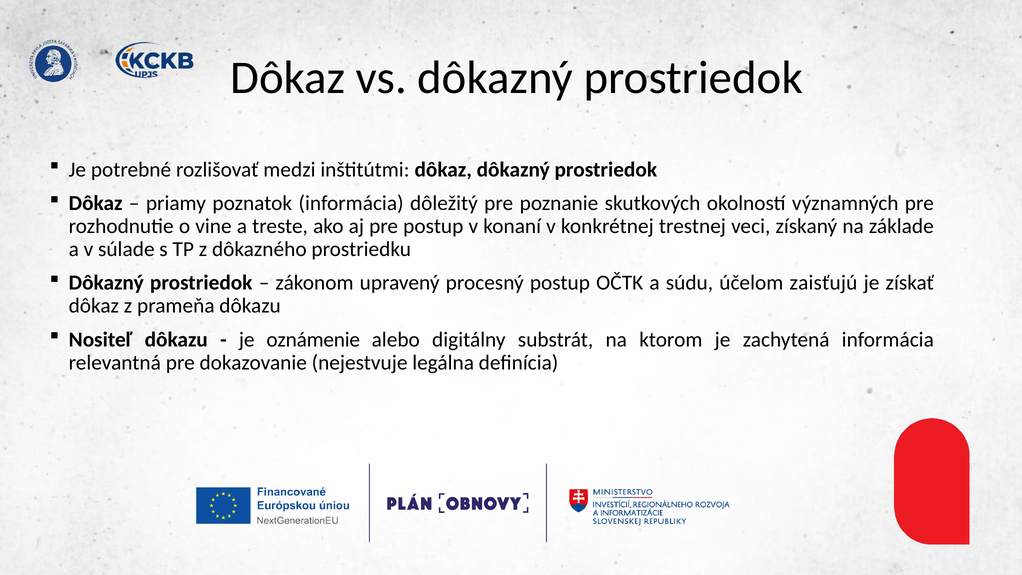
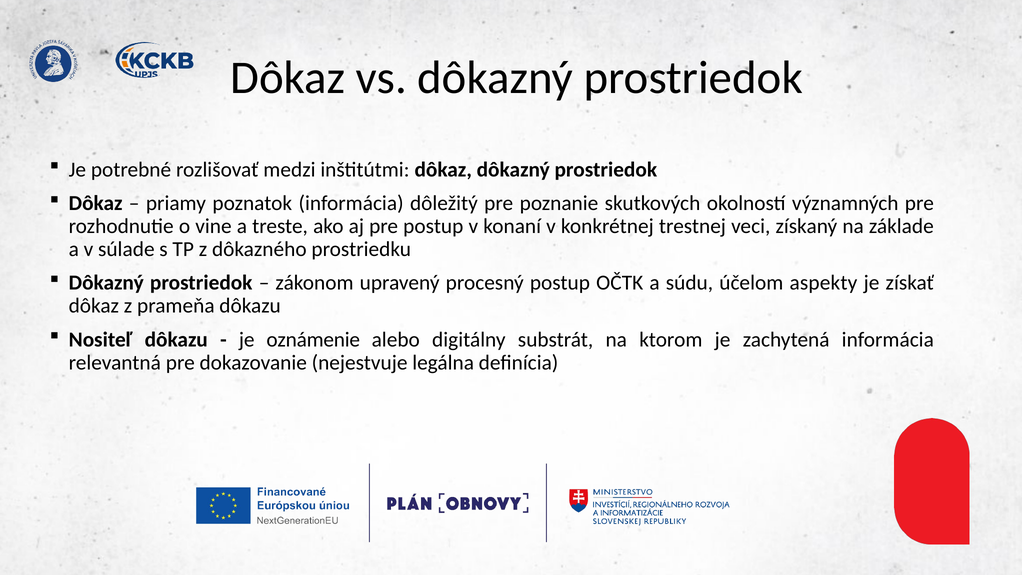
zaisťujú: zaisťujú -> aspekty (823, 283)
